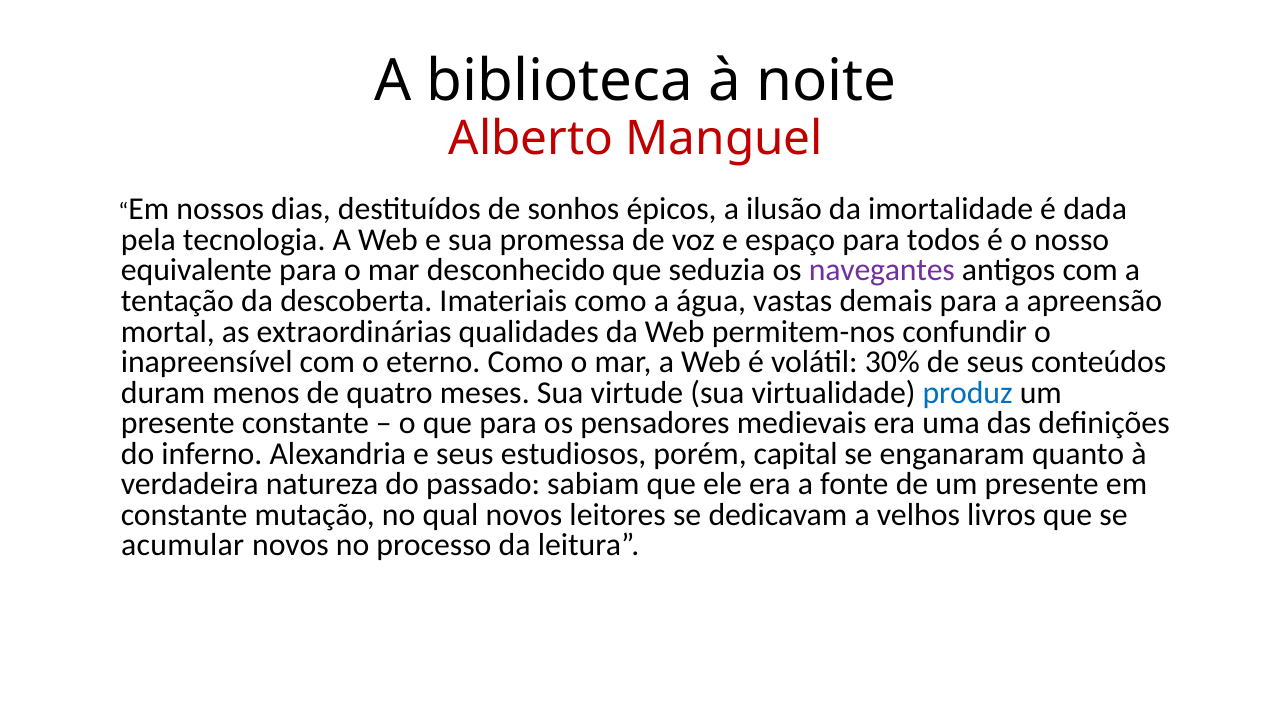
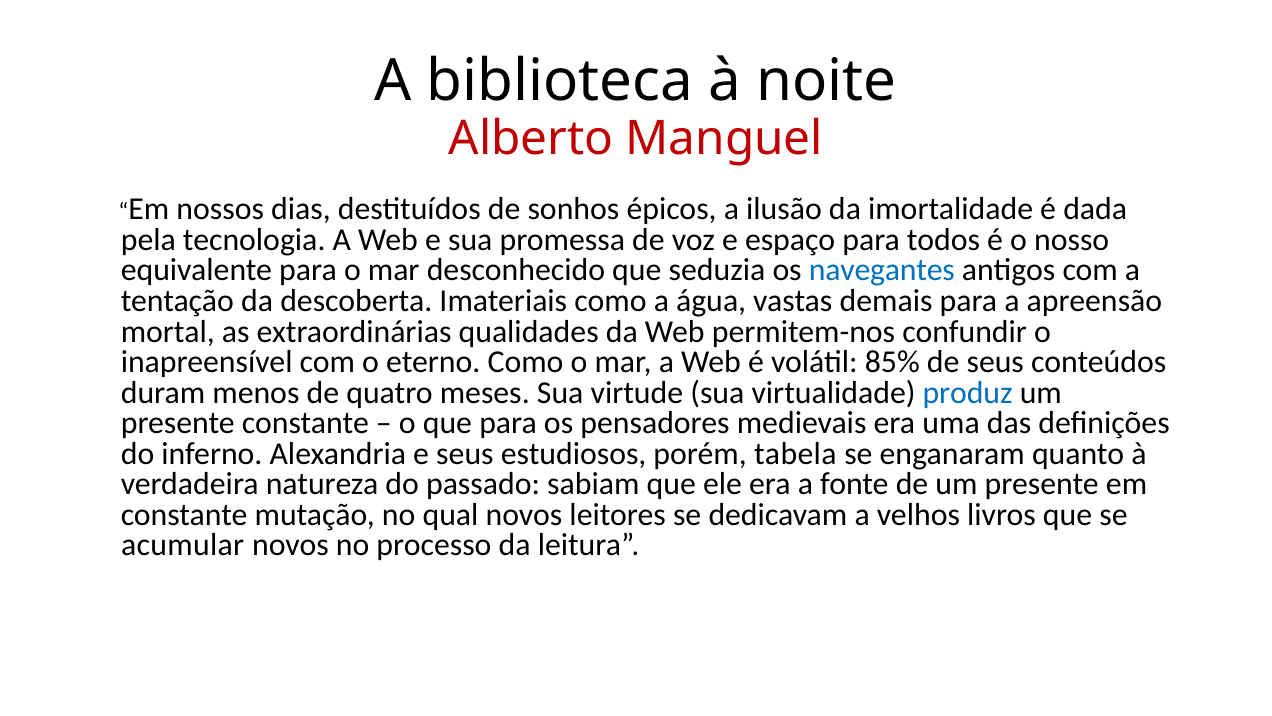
navegantes colour: purple -> blue (882, 270)
30%: 30% -> 85% (892, 362)
capital: capital -> tabela (795, 453)
